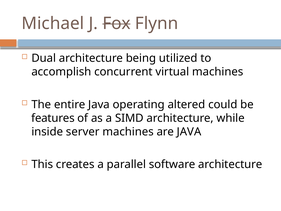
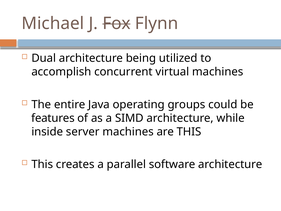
altered: altered -> groups (186, 104)
are JAVA: JAVA -> THIS (189, 132)
